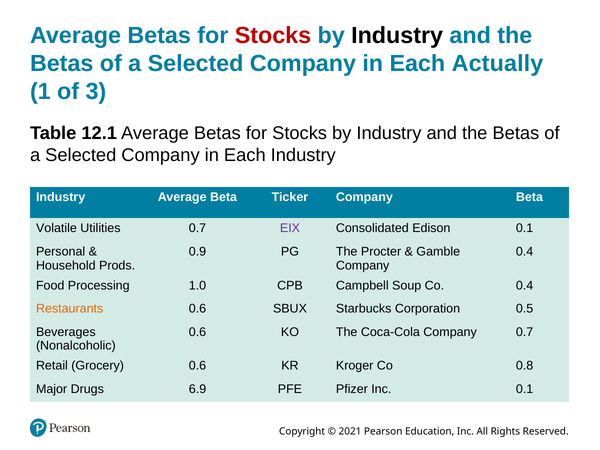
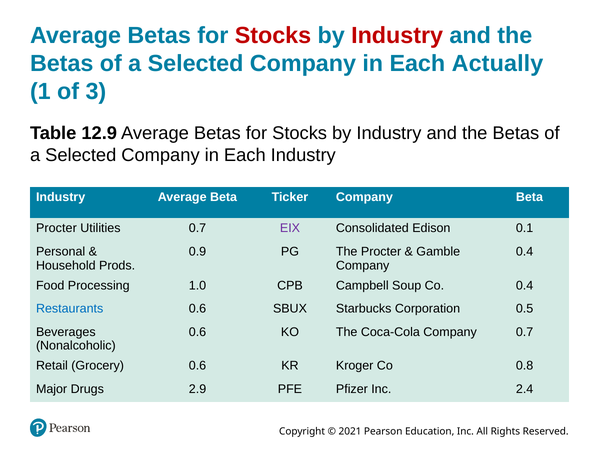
Industry colour: black -> red (397, 36)
12.1: 12.1 -> 12.9 (99, 133)
Volatile: Volatile -> Procter (56, 228)
Restaurants colour: orange -> blue (70, 309)
6.9: 6.9 -> 2.9 (198, 389)
Inc 0.1: 0.1 -> 2.4 (525, 389)
